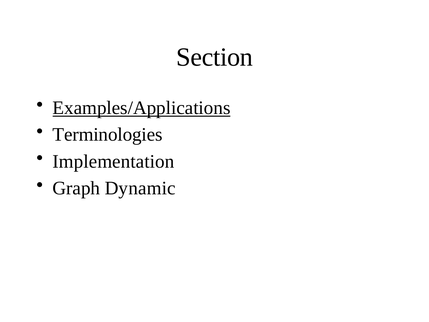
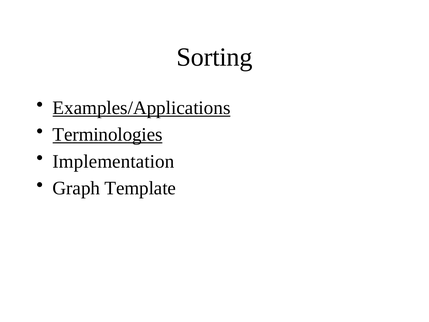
Section: Section -> Sorting (215, 57)
Terminologies underline: none -> present (108, 135)
Dynamic: Dynamic -> Template (140, 188)
